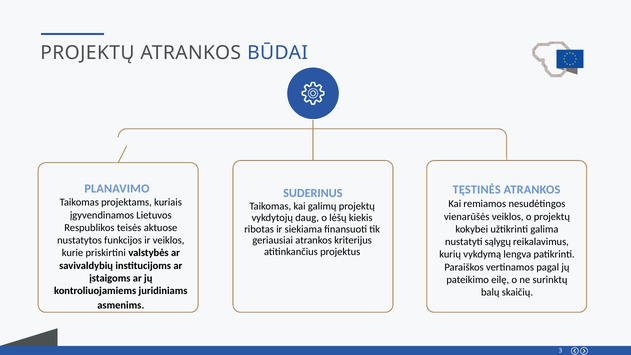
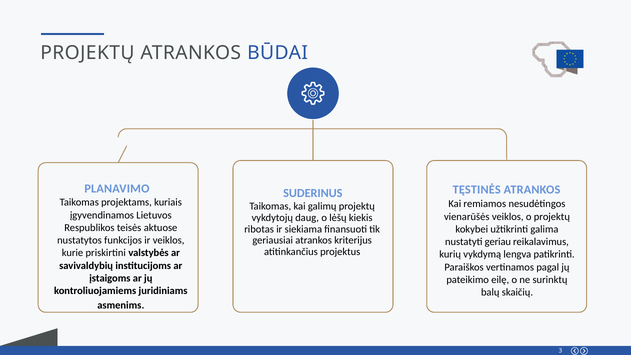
sąlygų: sąlygų -> geriau (498, 242)
